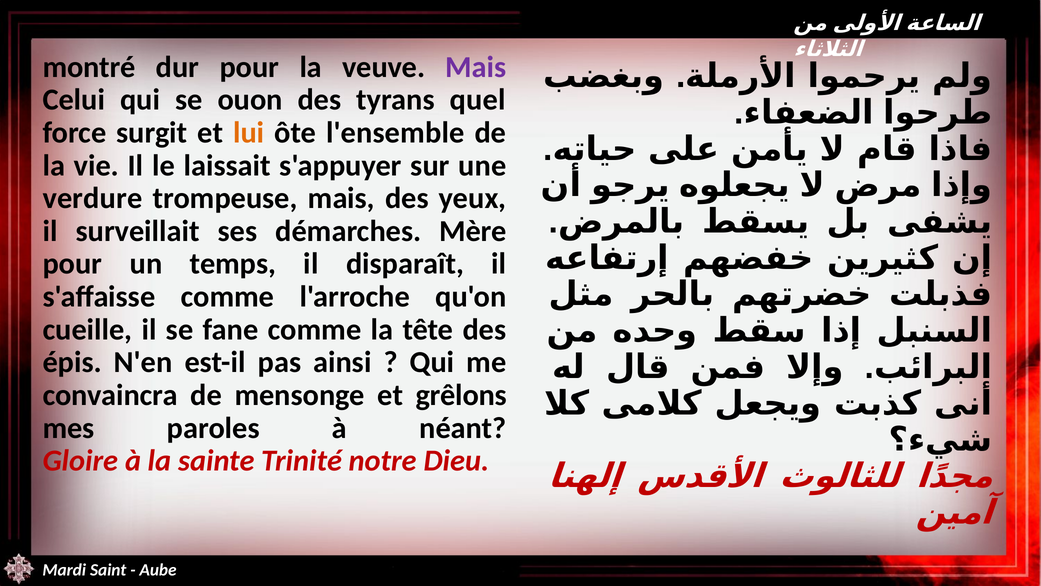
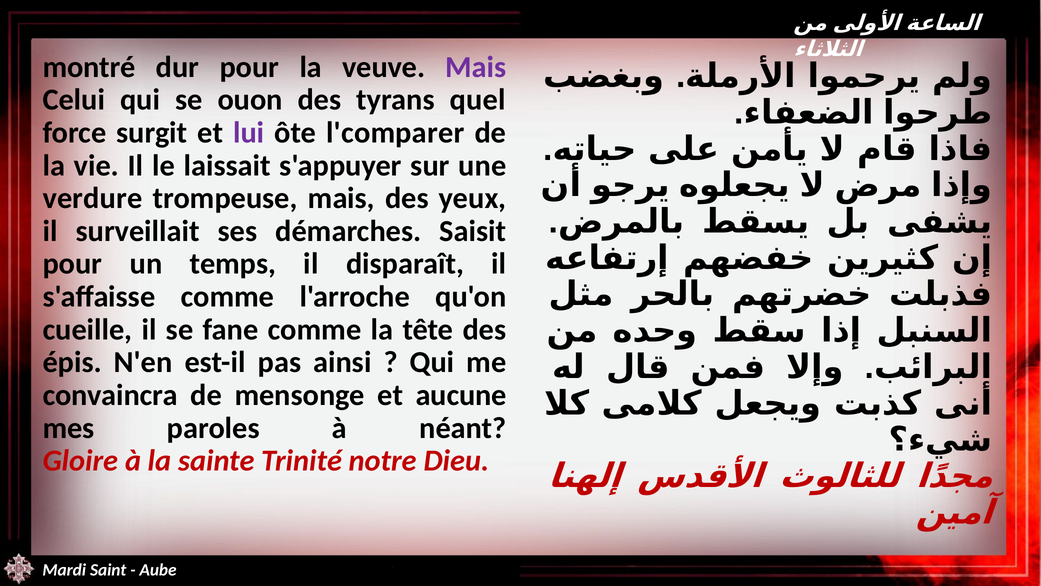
lui colour: orange -> purple (249, 133)
l'ensemble: l'ensemble -> l'comparer (395, 133)
Mère: Mère -> Saisit (473, 231)
grêlons: grêlons -> aucune (461, 395)
